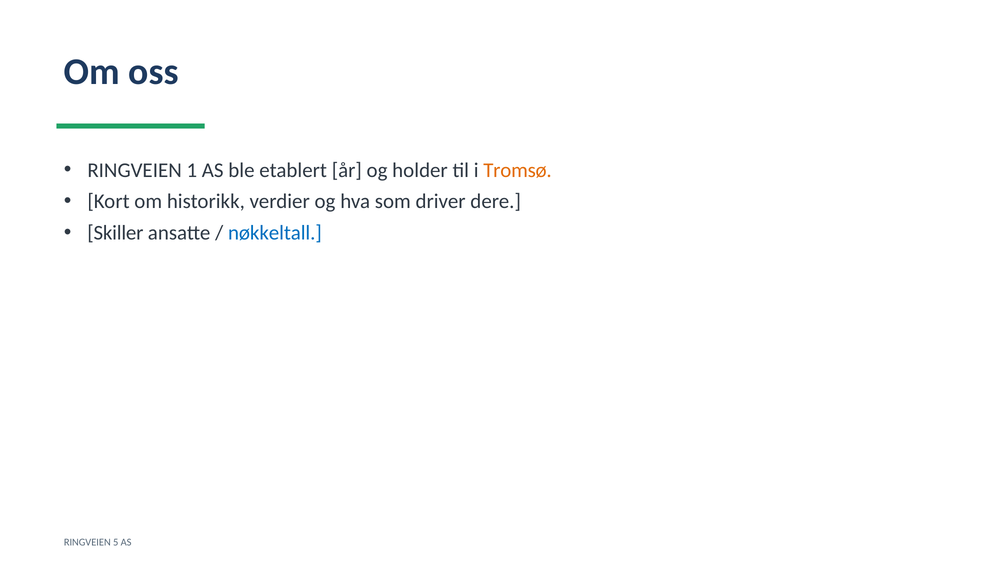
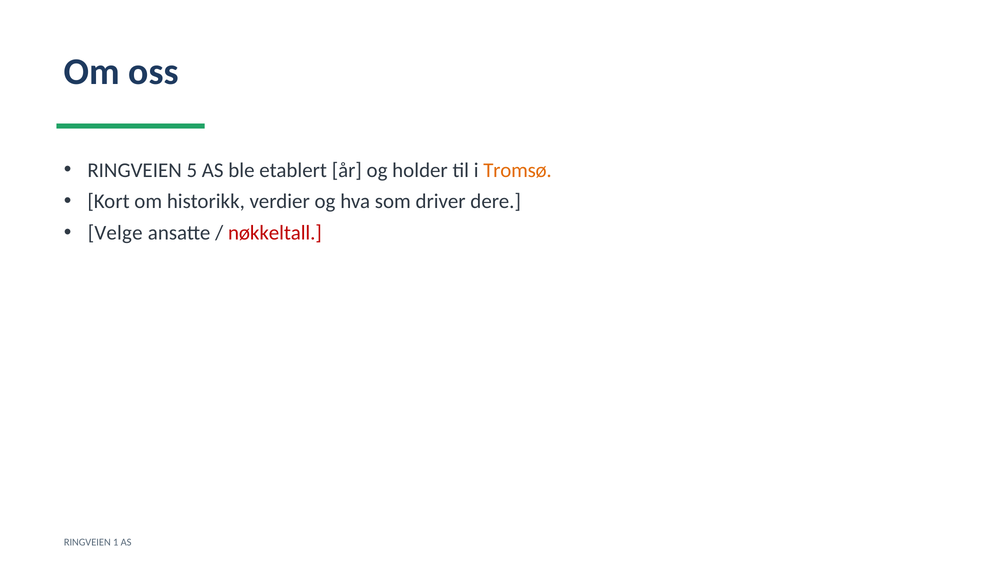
1: 1 -> 5 (192, 170)
Skiller: Skiller -> Velge (115, 233)
nøkkeltall colour: blue -> red (275, 233)
5: 5 -> 1 (116, 542)
